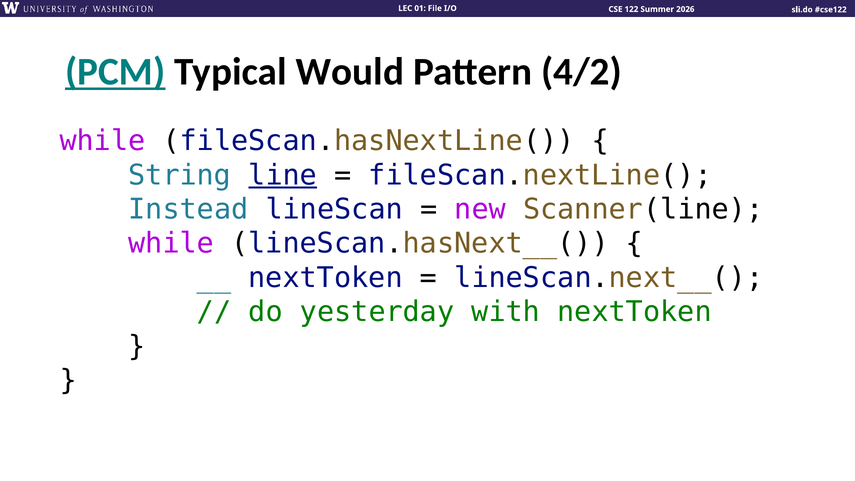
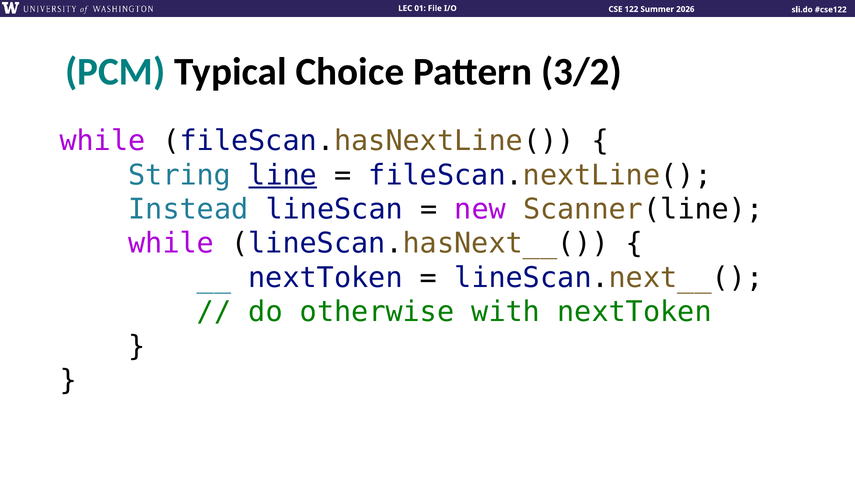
PCM underline: present -> none (115, 72)
Would: Would -> Choice (350, 72)
4/2: 4/2 -> 3/2 (582, 72)
yesterday: yesterday -> otherwise (377, 312)
